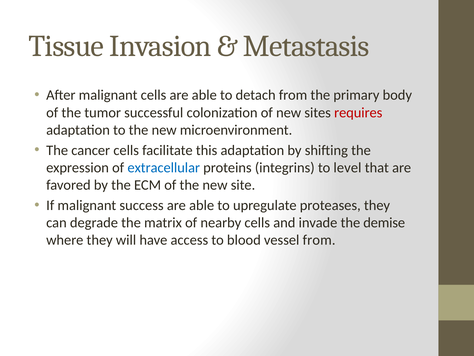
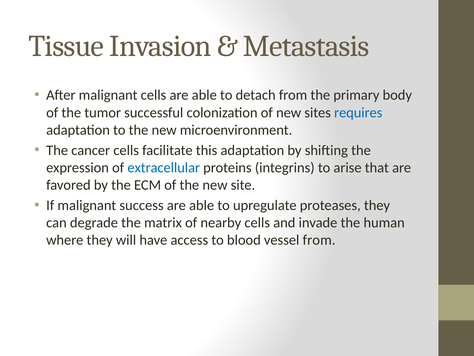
requires colour: red -> blue (358, 112)
level: level -> arise (348, 167)
demise: demise -> human (384, 222)
